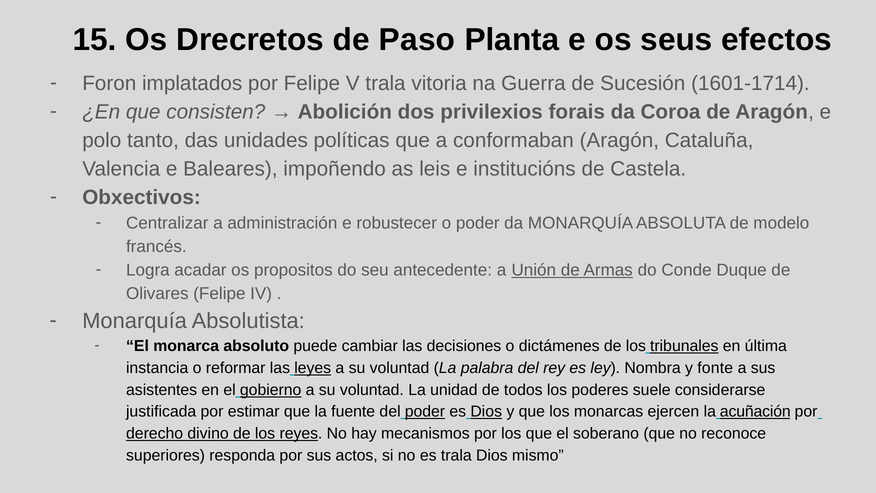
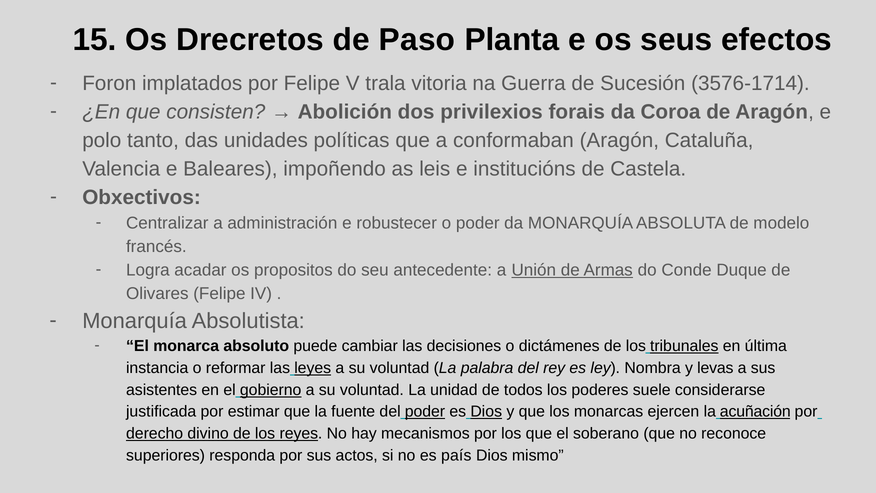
1601-1714: 1601-1714 -> 3576-1714 (750, 83)
fonte: fonte -> levas (715, 368)
es trala: trala -> país (456, 455)
